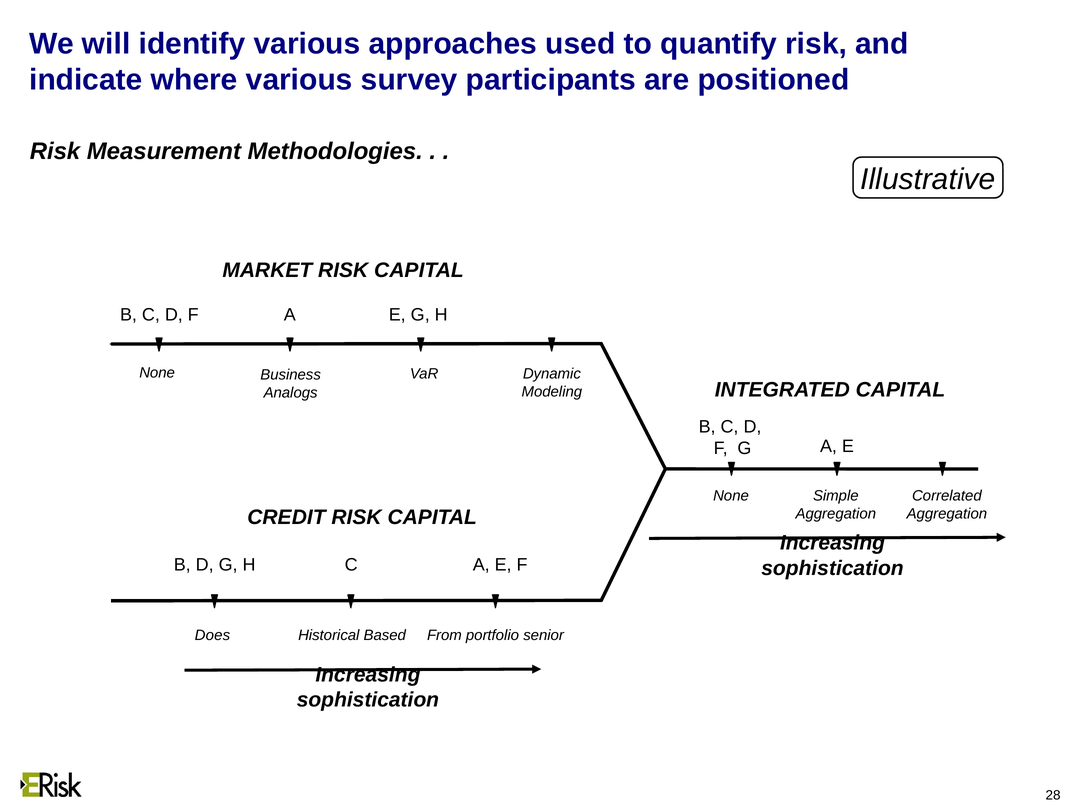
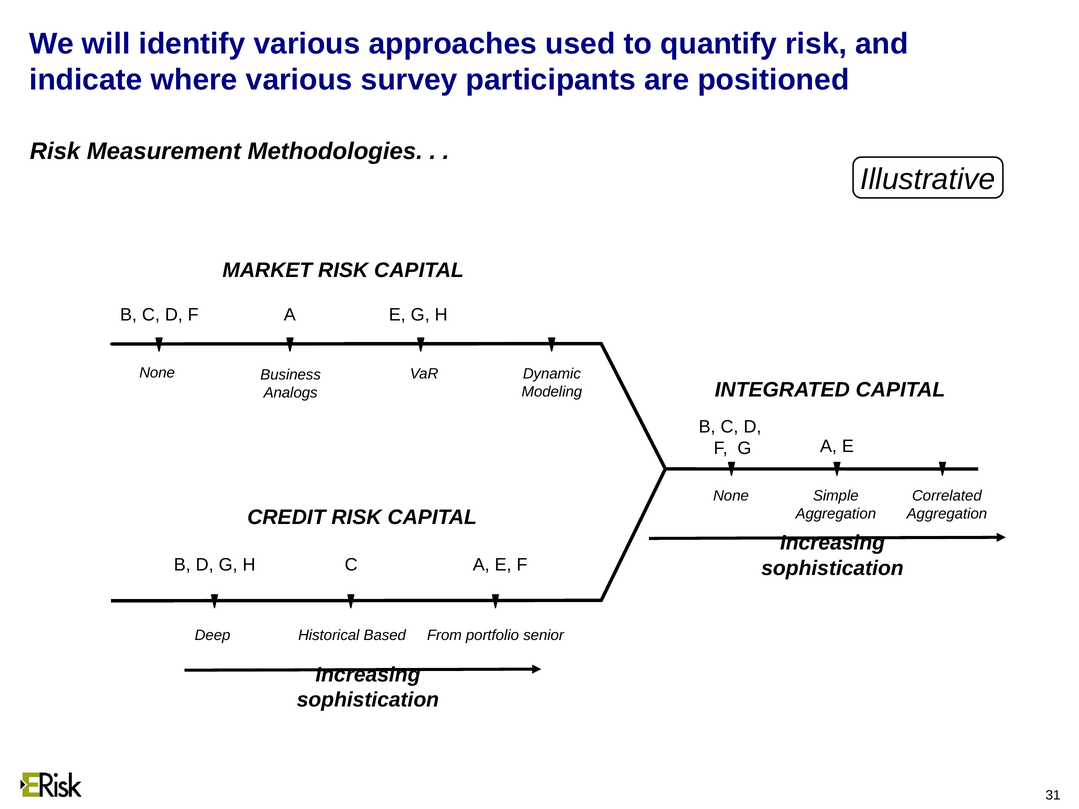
Does: Does -> Deep (213, 635)
28: 28 -> 31 (1053, 795)
